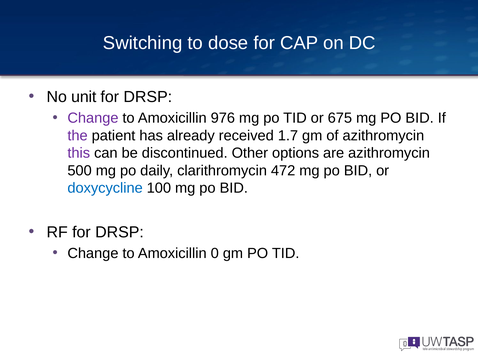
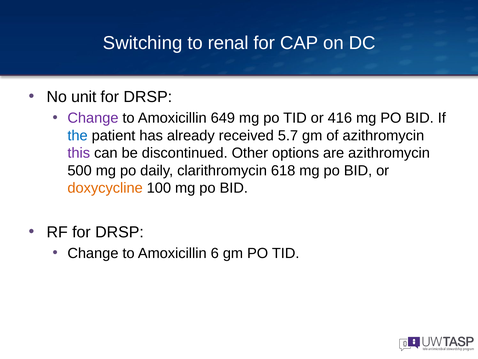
dose: dose -> renal (228, 43)
976: 976 -> 649 (223, 118)
675: 675 -> 416 (340, 118)
the colour: purple -> blue (78, 135)
1.7: 1.7 -> 5.7 (288, 135)
472: 472 -> 618 (283, 170)
doxycycline colour: blue -> orange (105, 188)
0: 0 -> 6 (215, 253)
